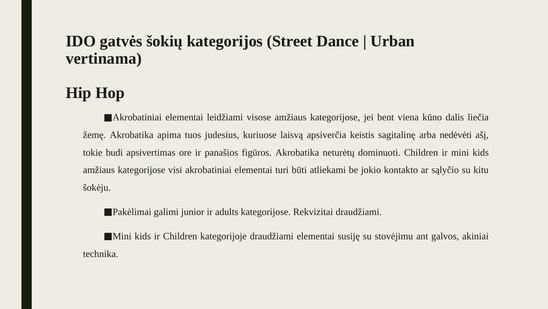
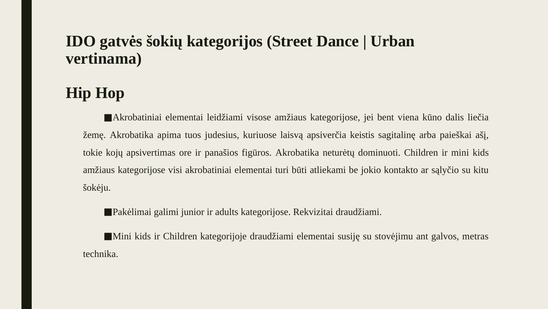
nedėvėti: nedėvėti -> paieškai (456, 135)
budi: budi -> kojų (114, 152)
akiniai: akiniai -> metras (475, 236)
